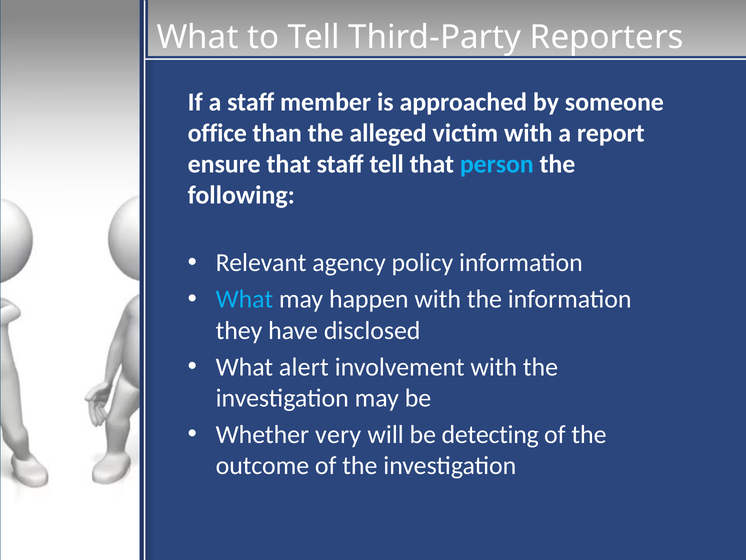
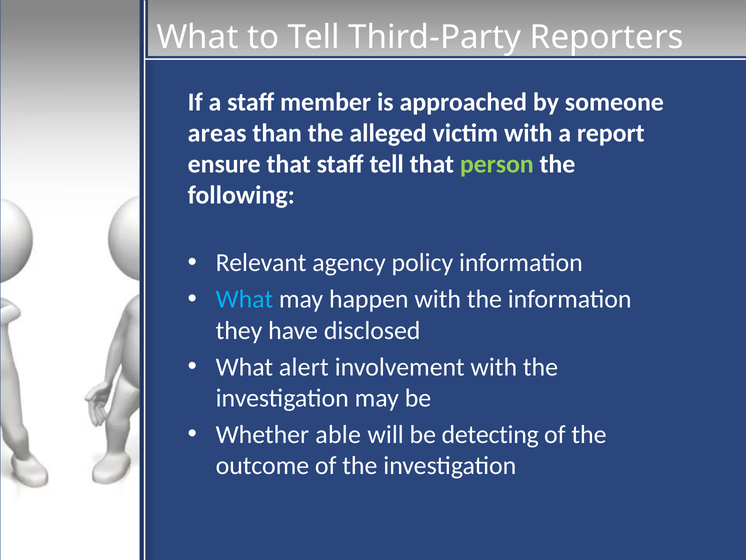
office: office -> areas (217, 133)
person colour: light blue -> light green (497, 164)
very: very -> able (338, 434)
